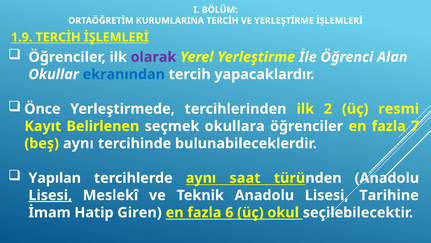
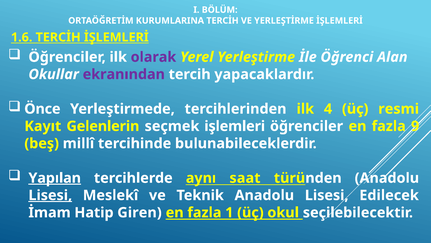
1.9: 1.9 -> 1.6 (22, 37)
ekranından colour: blue -> purple (124, 74)
2: 2 -> 4 (328, 109)
Belirlenen: Belirlenen -> Gelenlerin (103, 126)
okullara: okullara -> işlemleri (235, 126)
7: 7 -> 9 (415, 126)
beş aynı: aynı -> millî (78, 143)
Yapılan underline: none -> present (55, 178)
Tarihine: Tarihine -> Edilecek (389, 195)
6: 6 -> 1 (229, 212)
